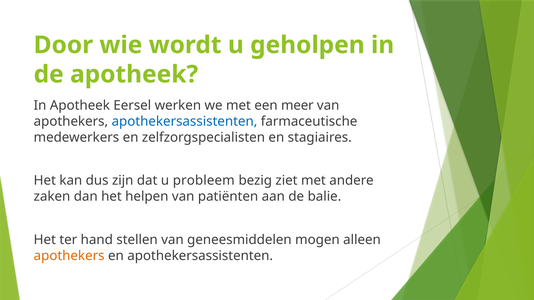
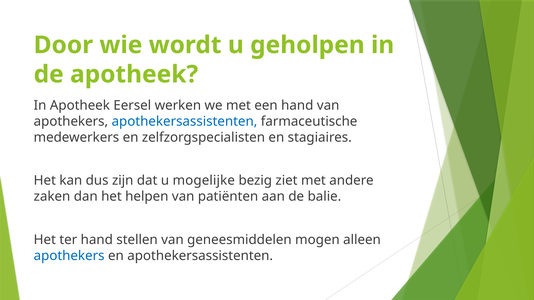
een meer: meer -> hand (297, 106)
probleem: probleem -> mogelijke (204, 181)
apothekers colour: orange -> blue (69, 256)
